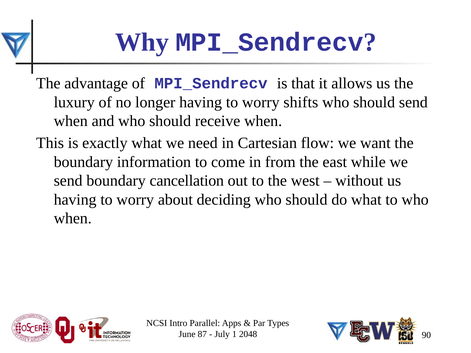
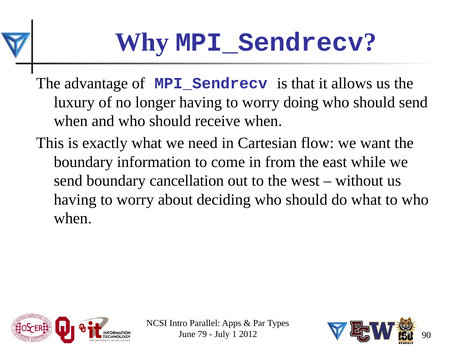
shifts: shifts -> doing (301, 102)
87: 87 -> 79 (202, 334)
2048: 2048 -> 2012 (248, 334)
